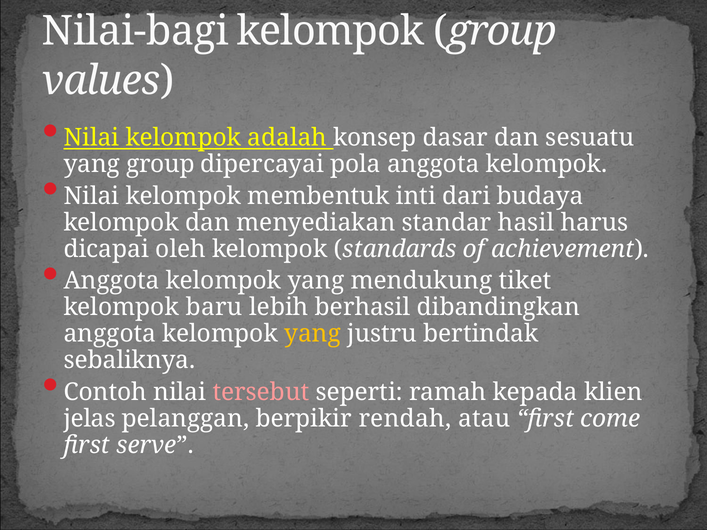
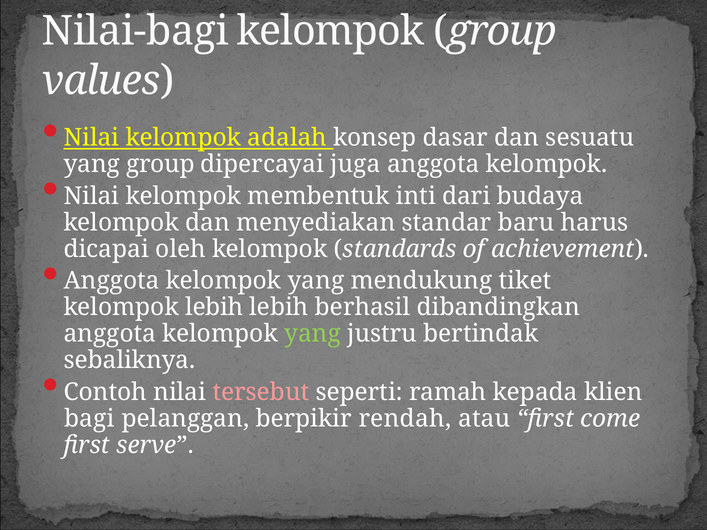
pola: pola -> juga (355, 164)
hasil: hasil -> baru (526, 223)
kelompok baru: baru -> lebih (214, 307)
yang colour: yellow -> light green (313, 334)
jelas: jelas -> bagi (89, 419)
